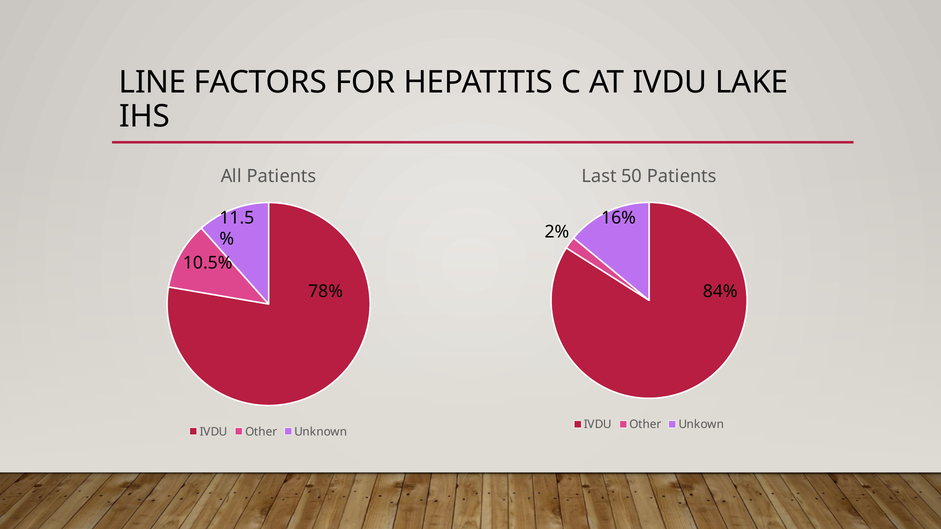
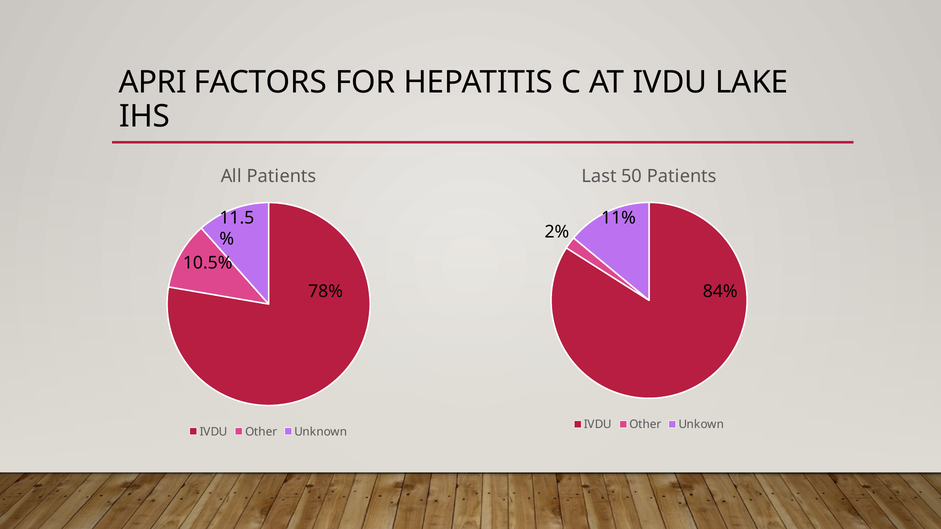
LINE: LINE -> APRI (153, 82)
16%: 16% -> 11% (618, 218)
